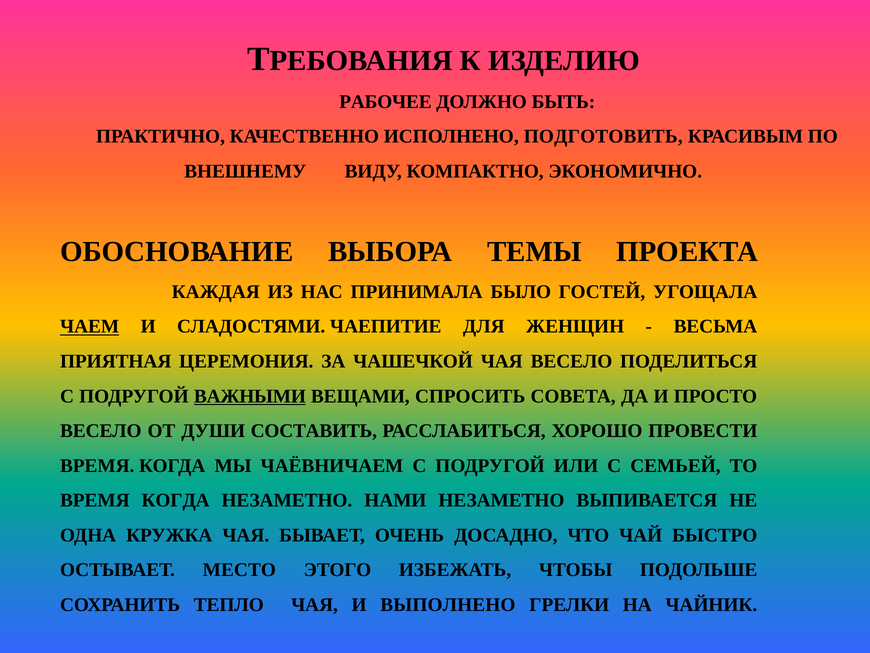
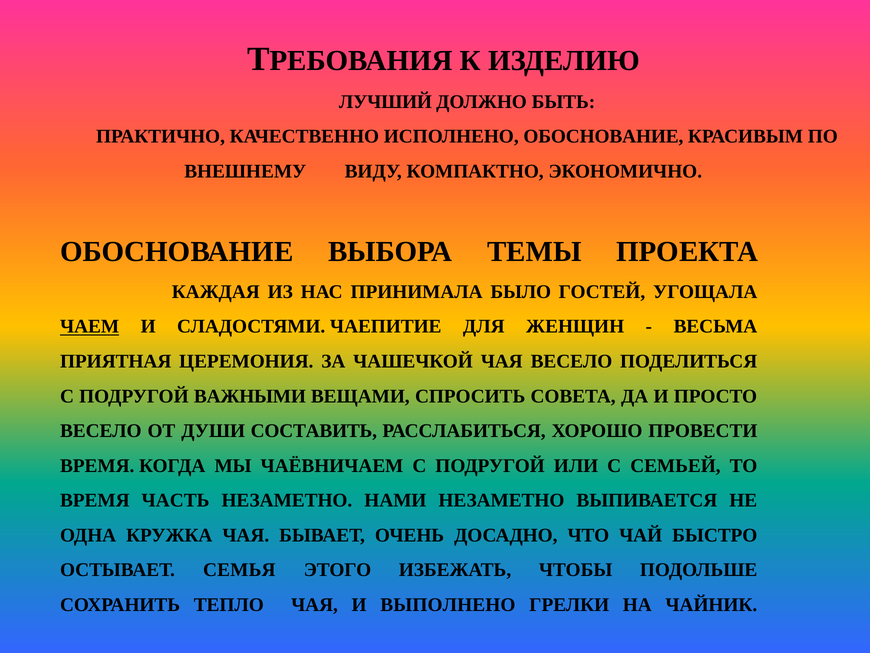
РАБОЧЕЕ: РАБОЧЕЕ -> ЛУЧШИЙ (385, 102)
ИСПОЛНЕНО ПОДГОТОВИТЬ: ПОДГОТОВИТЬ -> ОБОСНОВАНИЕ (603, 136)
ВАЖНЫМИ underline: present -> none (250, 396)
КОГДА: КОГДА -> ЧАСТЬ (176, 500)
МЕСТО: МЕСТО -> СЕМЬЯ (239, 570)
